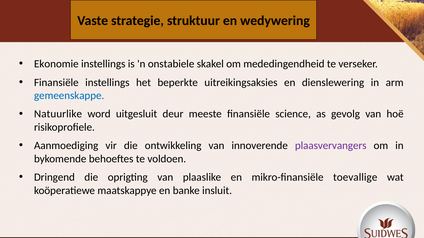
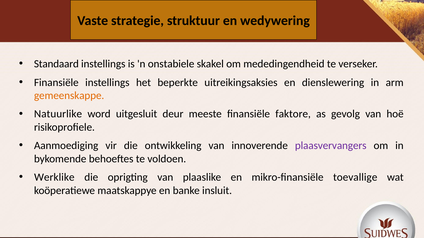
Ekonomie: Ekonomie -> Standaard (56, 64)
gemeenskappe colour: blue -> orange (69, 96)
science: science -> faktore (293, 114)
Dringend: Dringend -> Werklike (54, 178)
